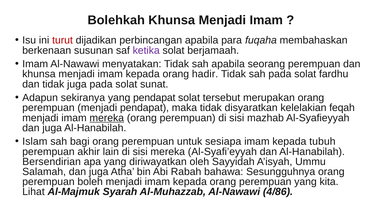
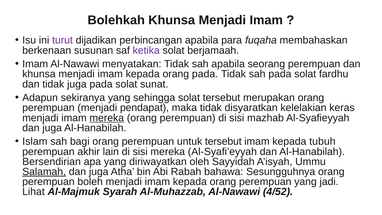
turut colour: red -> purple (62, 40)
orang hadir: hadir -> pada (205, 74)
yang pendapat: pendapat -> sehingga (154, 98)
feqah: feqah -> keras (342, 108)
untuk sesiapa: sesiapa -> tersebut (223, 141)
Salamah underline: none -> present (44, 172)
kita: kita -> jadi (329, 182)
4/86: 4/86 -> 4/52 (278, 192)
